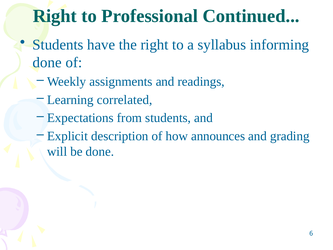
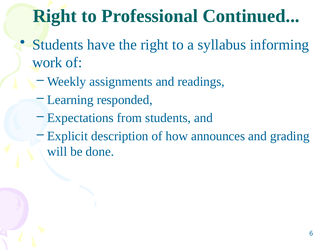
done: done -> work (47, 62)
correlated: correlated -> responded (125, 100)
